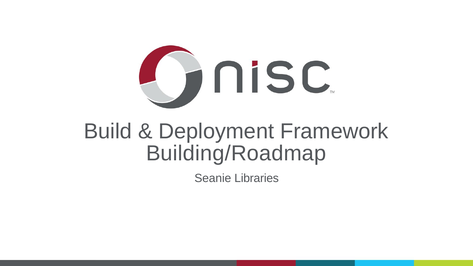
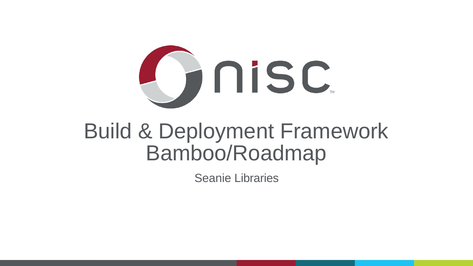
Building/Roadmap: Building/Roadmap -> Bamboo/Roadmap (236, 153)
